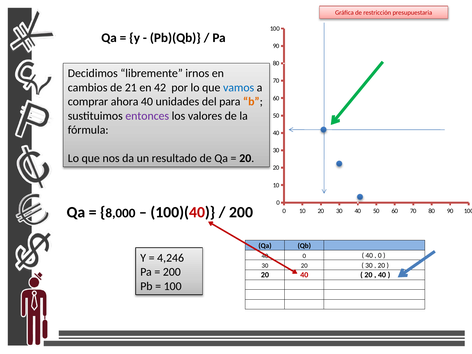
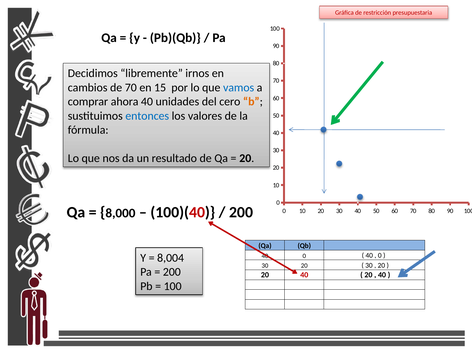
de 21: 21 -> 70 (131, 87)
42: 42 -> 15 (160, 87)
para: para -> cero (230, 102)
entonces colour: purple -> blue (147, 116)
4,246: 4,246 -> 8,004 (171, 258)
